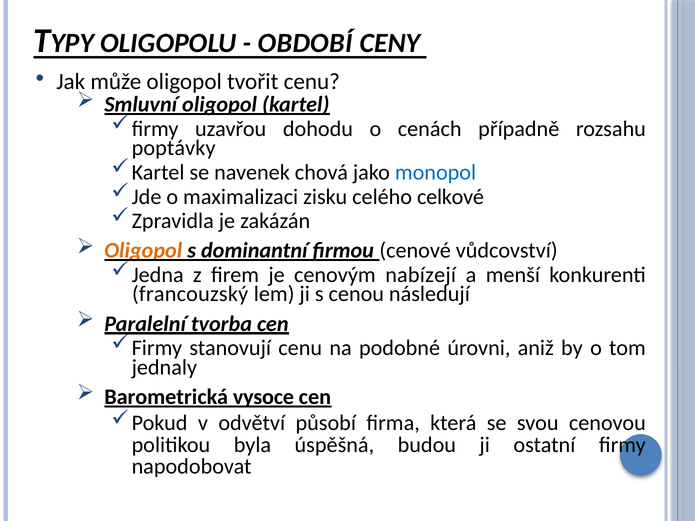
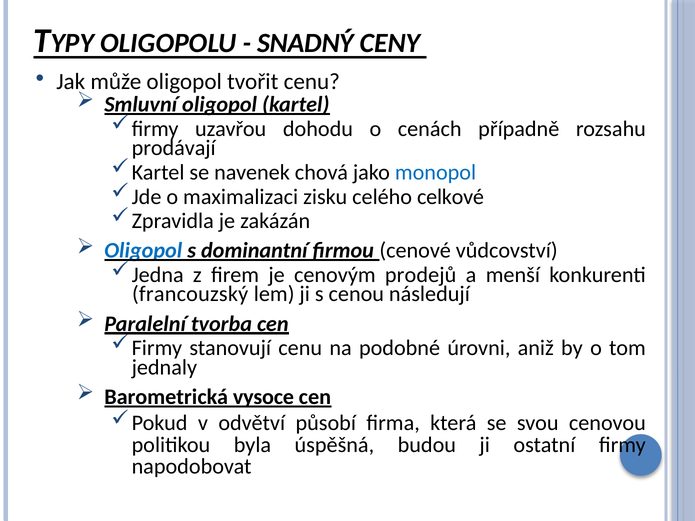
OBDOBÍ: OBDOBÍ -> SNADNÝ (306, 43)
poptávky: poptávky -> prodávají (174, 148)
Oligopol colour: orange -> blue (143, 251)
nabízejí: nabízejí -> prodejů (421, 275)
